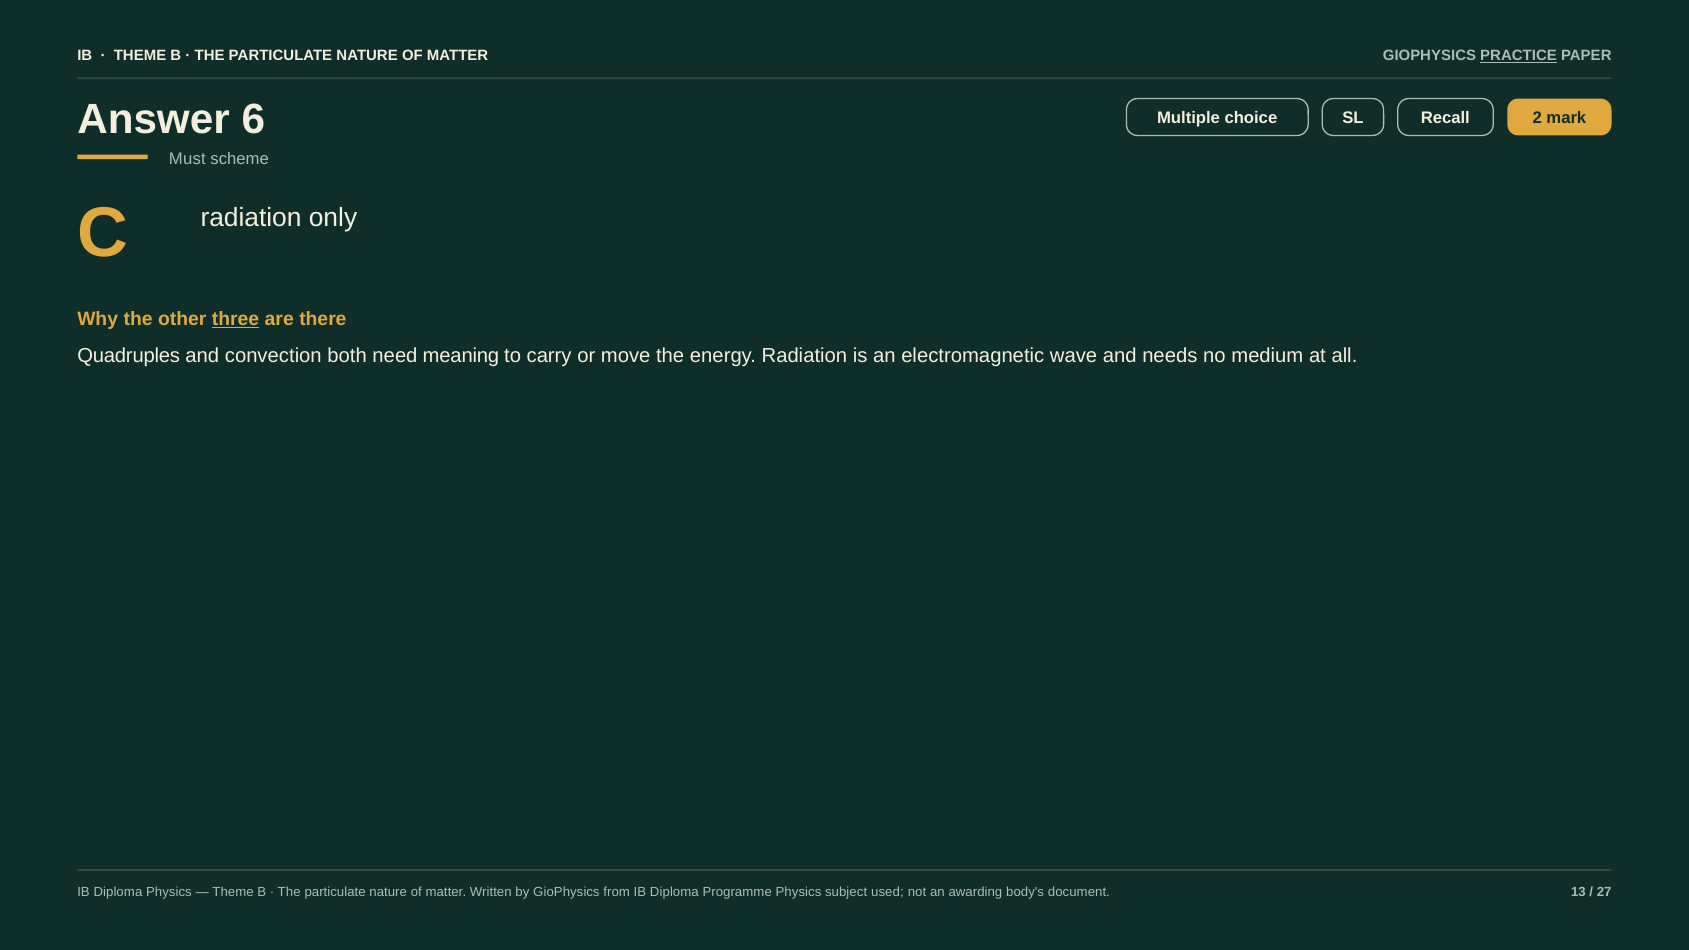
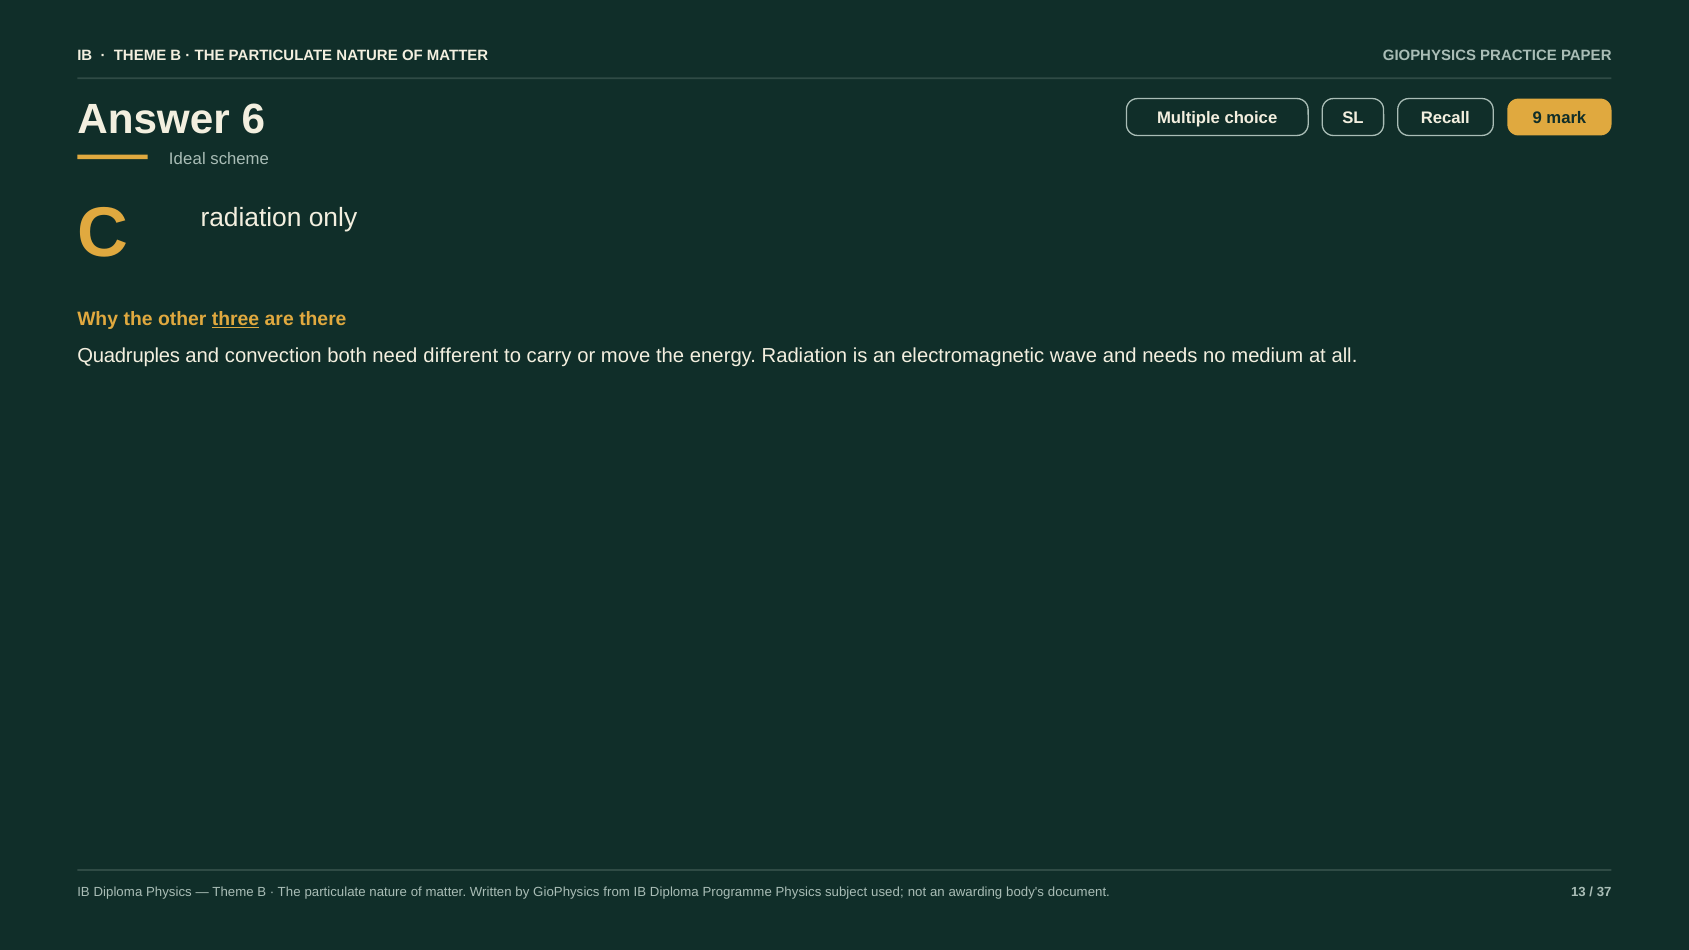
PRACTICE underline: present -> none (1519, 56)
2: 2 -> 9 (1537, 118)
Must: Must -> Ideal (187, 159)
meaning: meaning -> different (461, 355)
27: 27 -> 37 (1604, 892)
